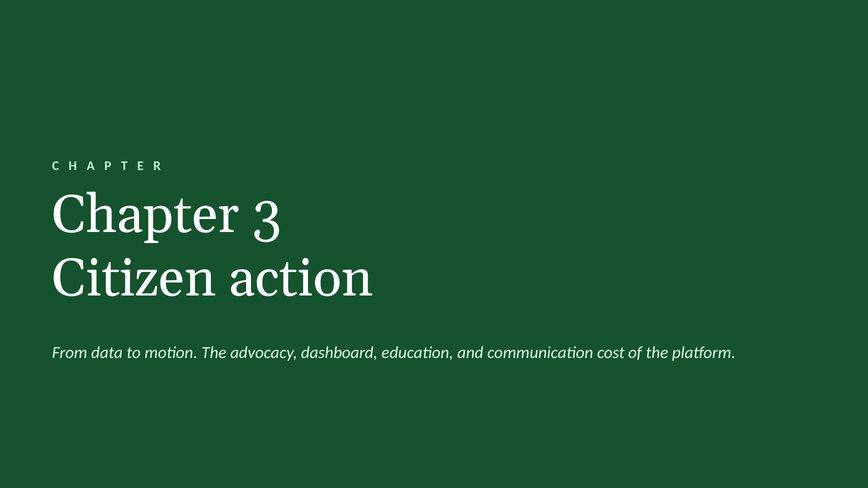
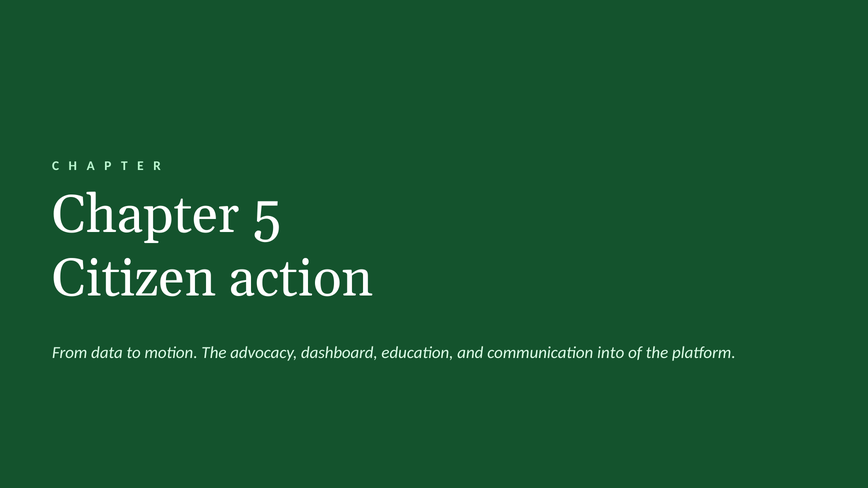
3: 3 -> 5 (267, 215)
cost: cost -> into (611, 353)
